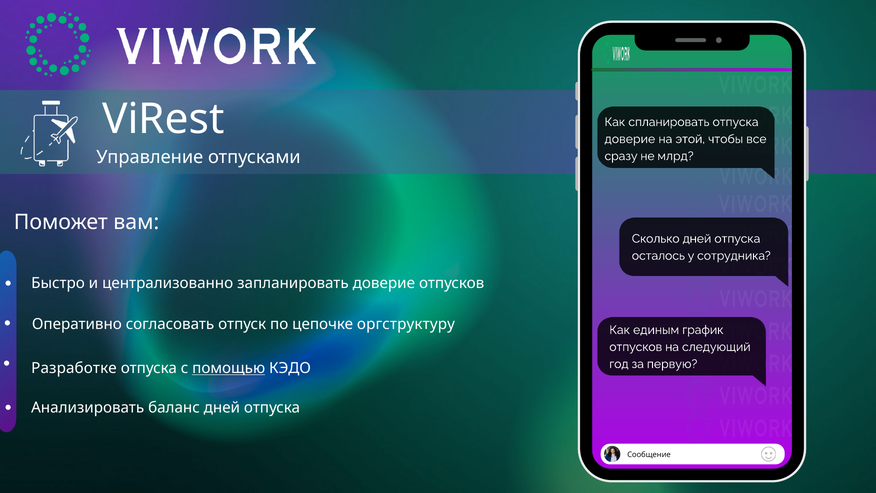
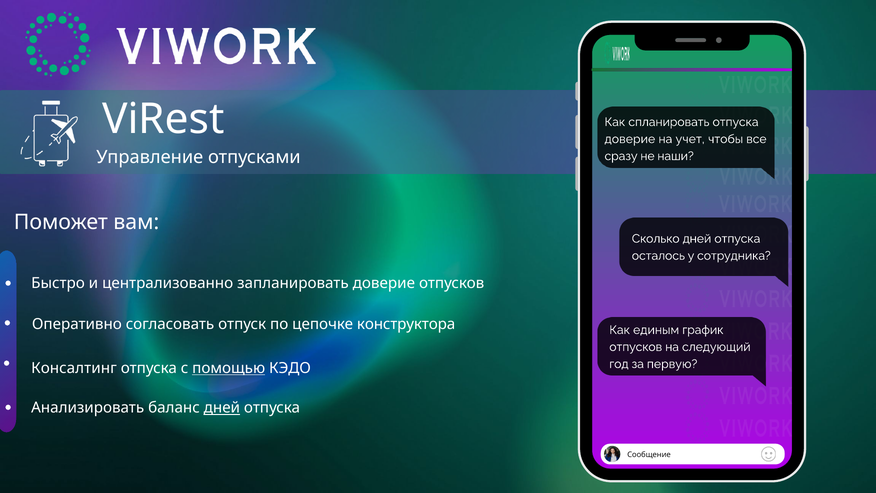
этой: этой -> учет (690, 139)
млрд: млрд -> наши (676, 156)
оргструктуру: оргструктуру -> конструктора (406, 324)
Разработке: Разработке -> Консалтинг (74, 368)
дней underline: none -> present (222, 408)
